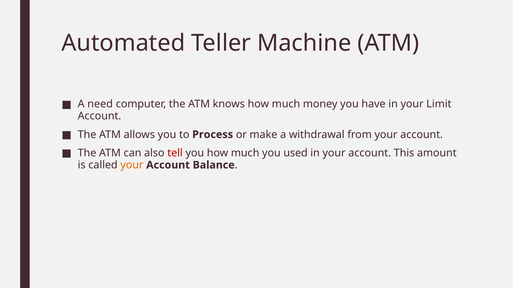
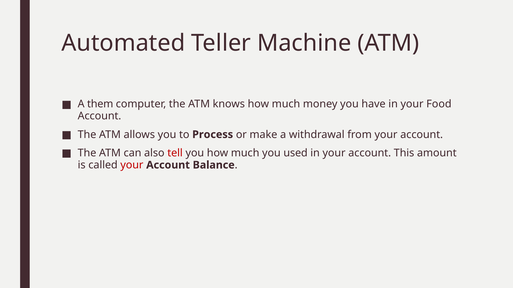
need: need -> them (100, 104)
Limit: Limit -> Food (439, 104)
your colour: orange -> red (132, 165)
